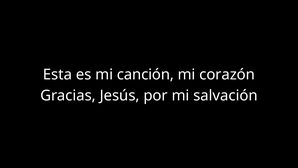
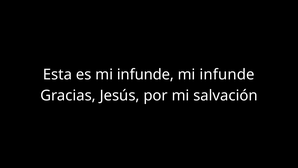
es mi canción: canción -> infunde (145, 74)
corazón: corazón -> infunde (227, 74)
